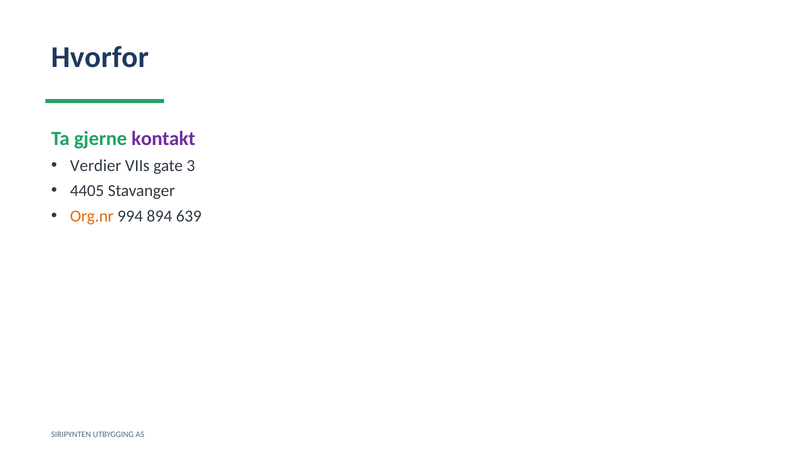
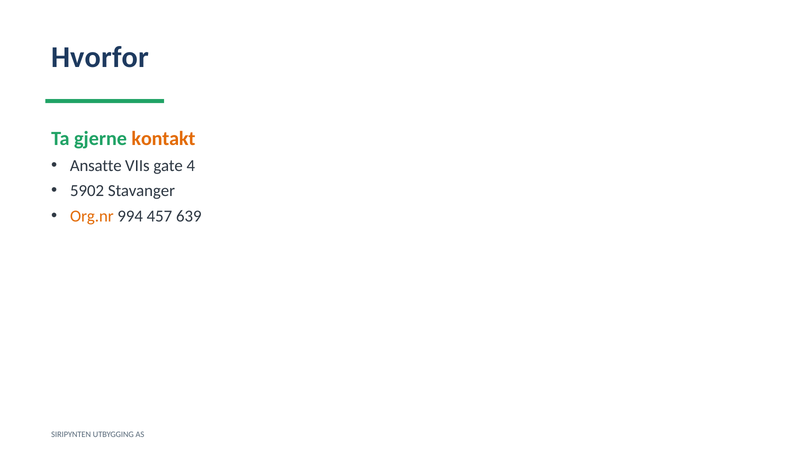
kontakt colour: purple -> orange (163, 139)
Verdier: Verdier -> Ansatte (96, 166)
3: 3 -> 4 (191, 166)
4405: 4405 -> 5902 (87, 191)
894: 894 -> 457 (159, 216)
